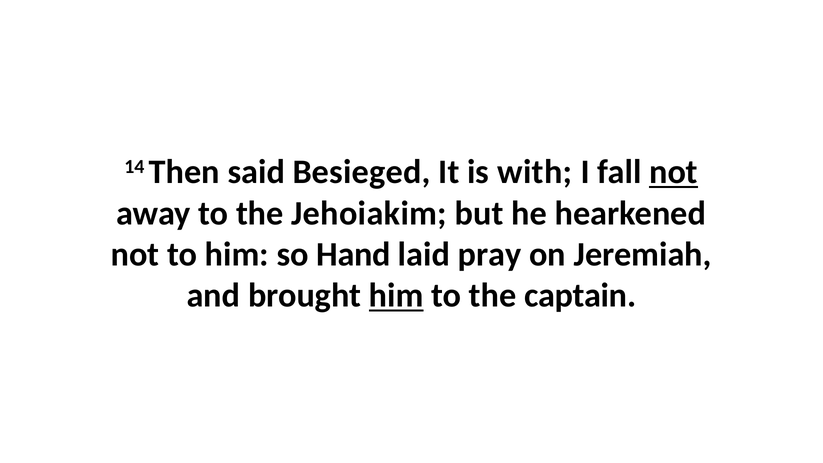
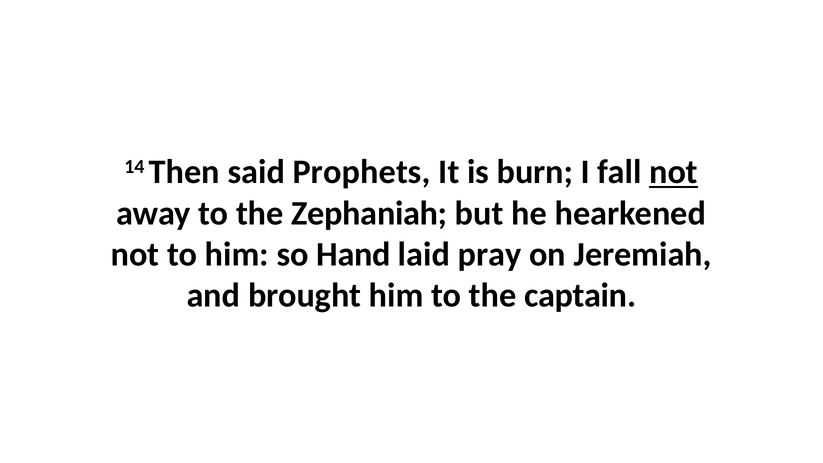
Besieged: Besieged -> Prophets (362, 172)
with: with -> burn (535, 172)
Jehoiakim: Jehoiakim -> Zephaniah (369, 213)
him underline: present -> none (396, 296)
